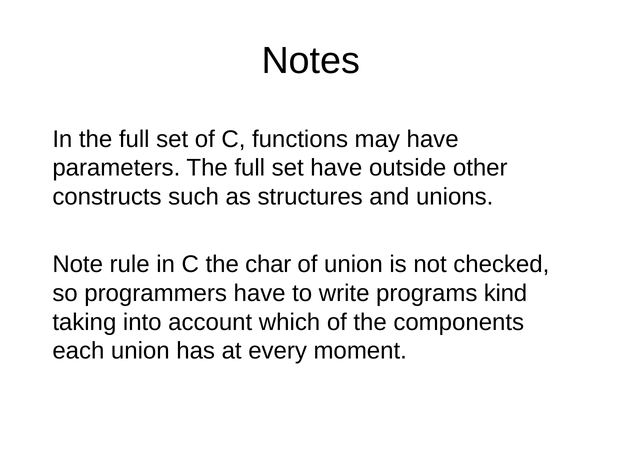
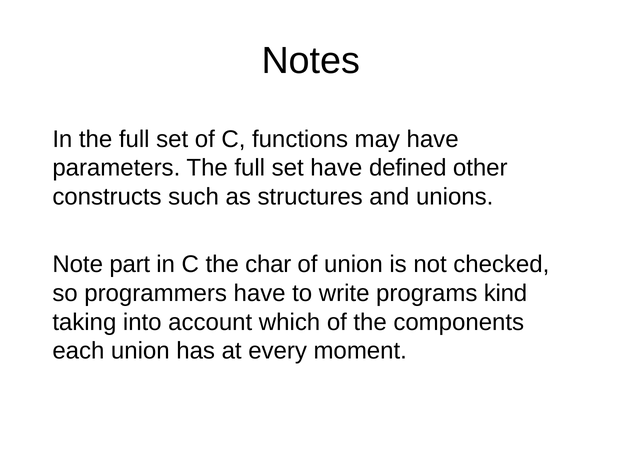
outside: outside -> defined (408, 168)
rule: rule -> part (130, 264)
